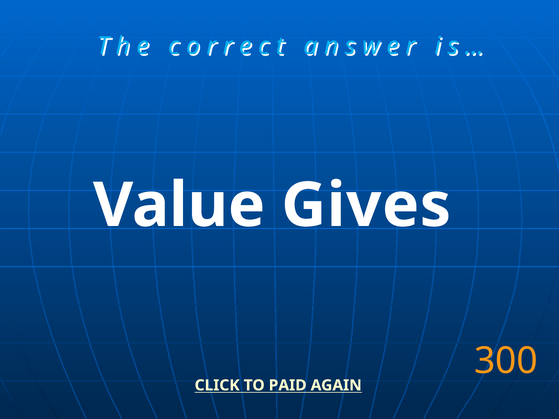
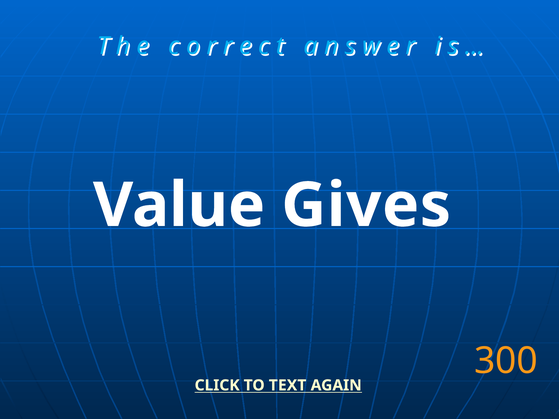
PAID: PAID -> TEXT (288, 386)
